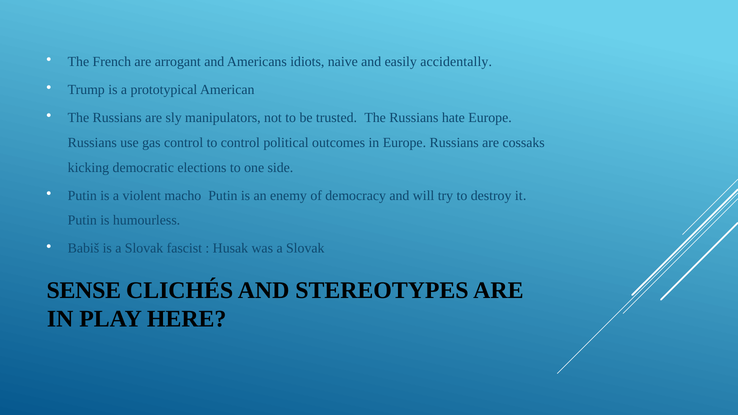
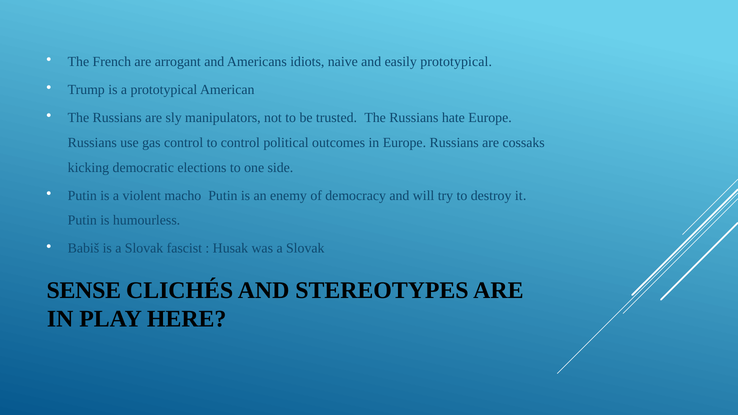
easily accidentally: accidentally -> prototypical (456, 62)
